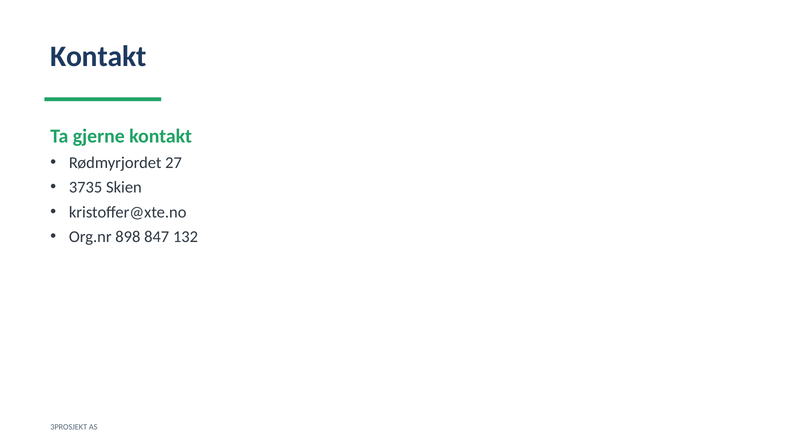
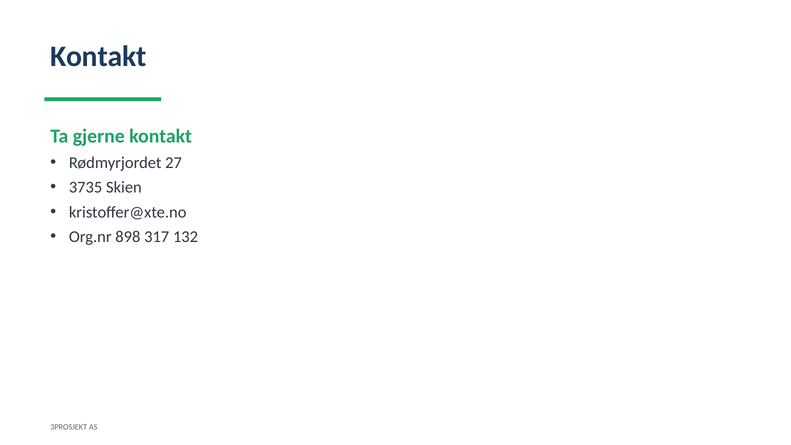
847: 847 -> 317 (157, 237)
